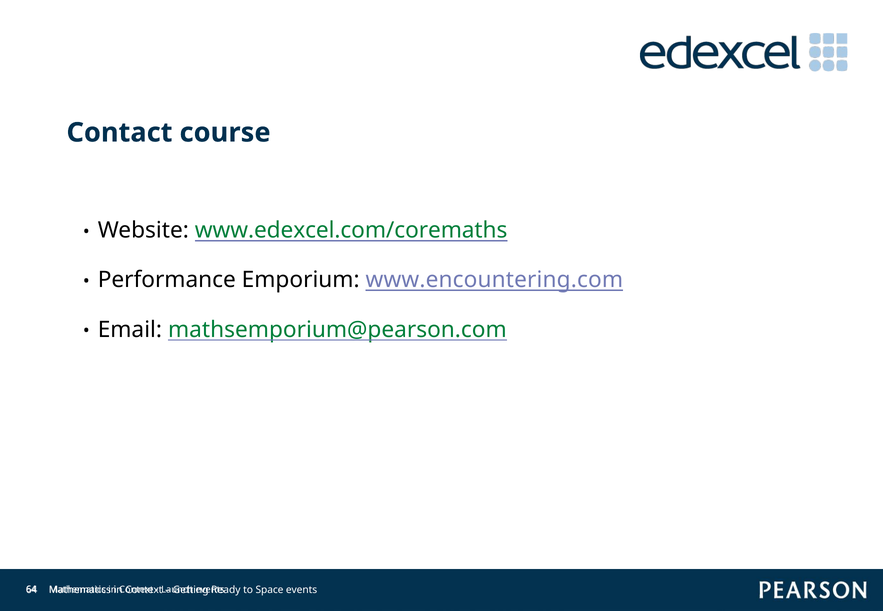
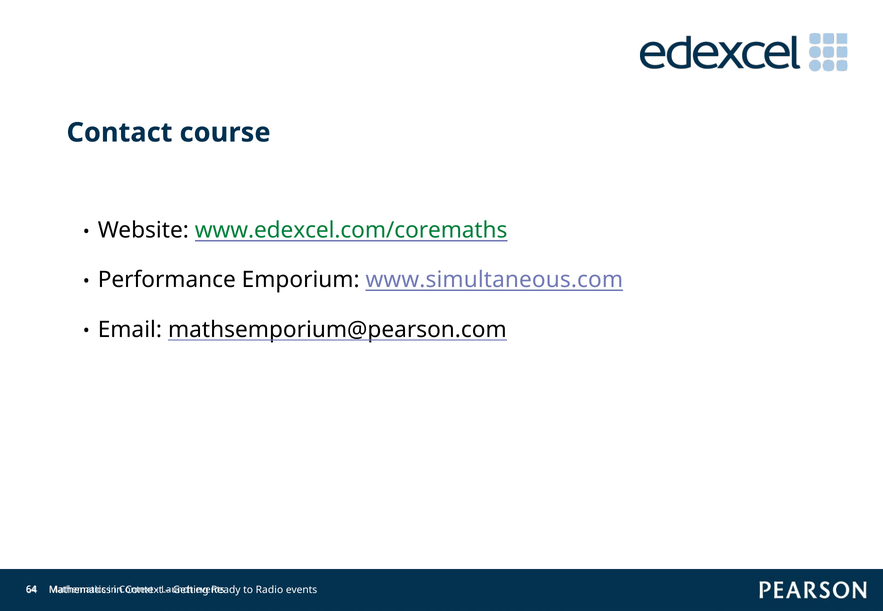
www.encountering.com: www.encountering.com -> www.simultaneous.com (494, 280)
mathsemporium@pearson.com colour: green -> black (337, 330)
Space: Space -> Radio (269, 590)
